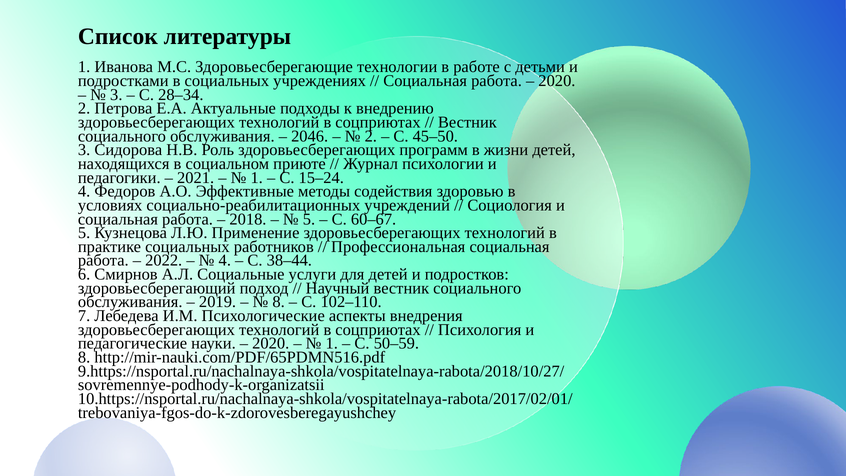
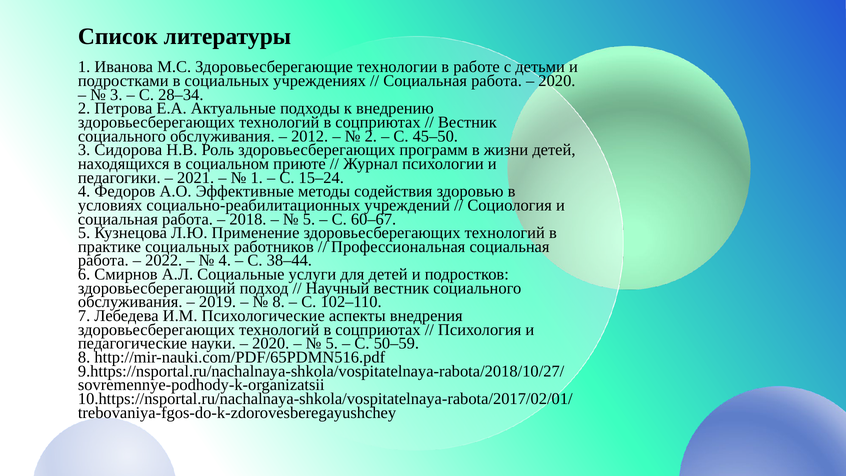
2046: 2046 -> 2012 (310, 136)
1: 1 -> 5 (332, 343)
